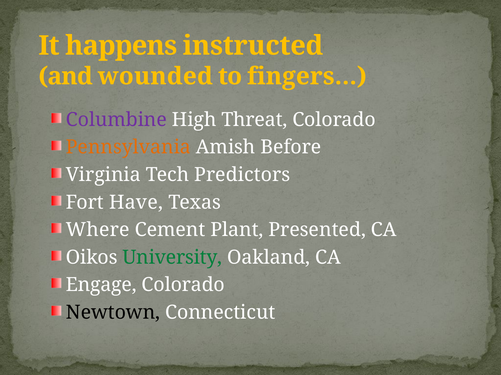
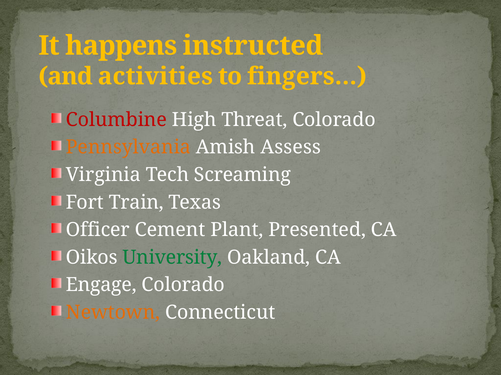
wounded: wounded -> activities (155, 76)
Columbine colour: purple -> red (116, 120)
Before: Before -> Assess (291, 148)
Predictors: Predictors -> Screaming (242, 175)
Have: Have -> Train (136, 203)
Where: Where -> Officer (98, 230)
Newtown colour: black -> orange (113, 313)
